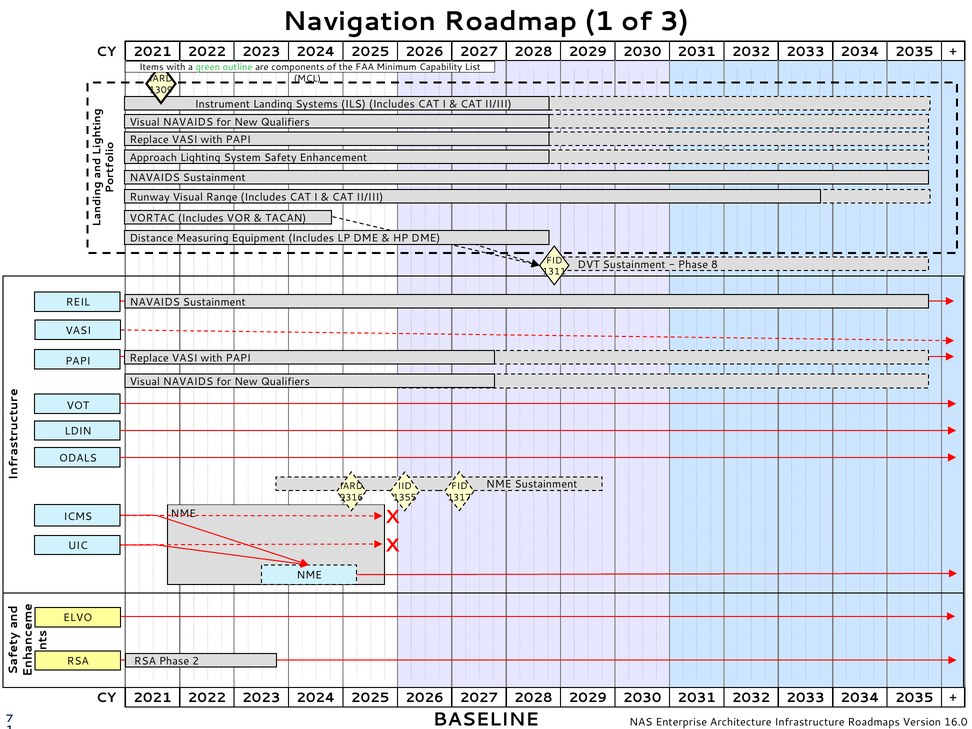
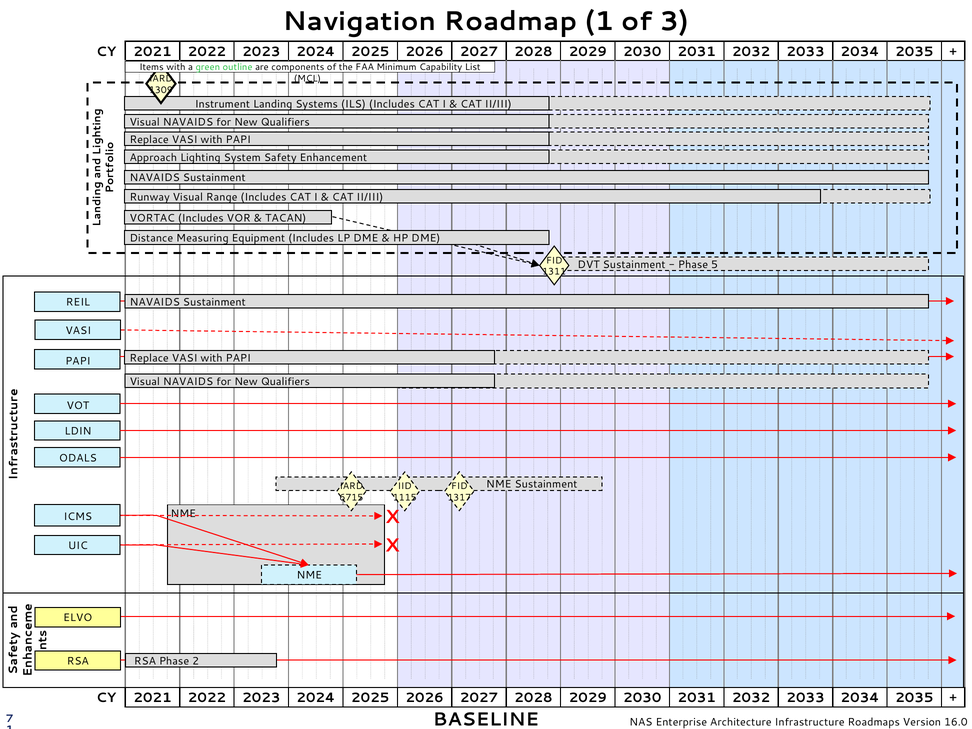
8: 8 -> 5 (715, 265)
9316: 9316 -> 6715 (351, 498)
1355: 1355 -> 1115 (405, 498)
